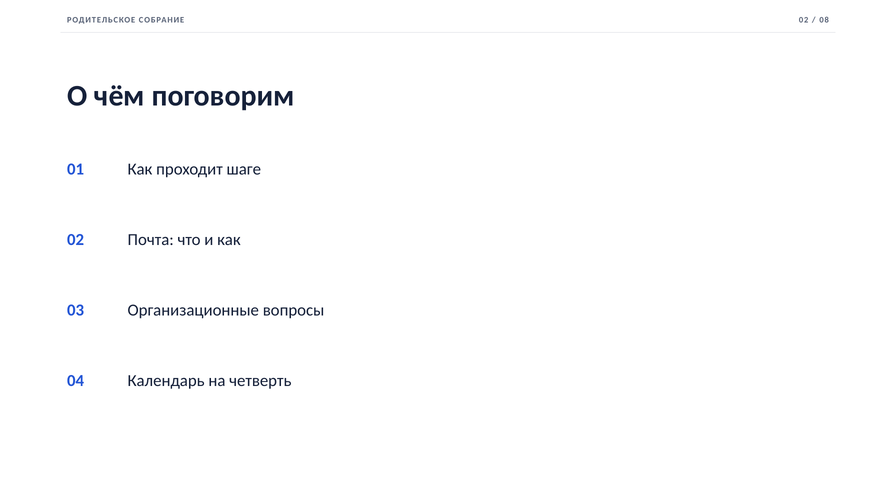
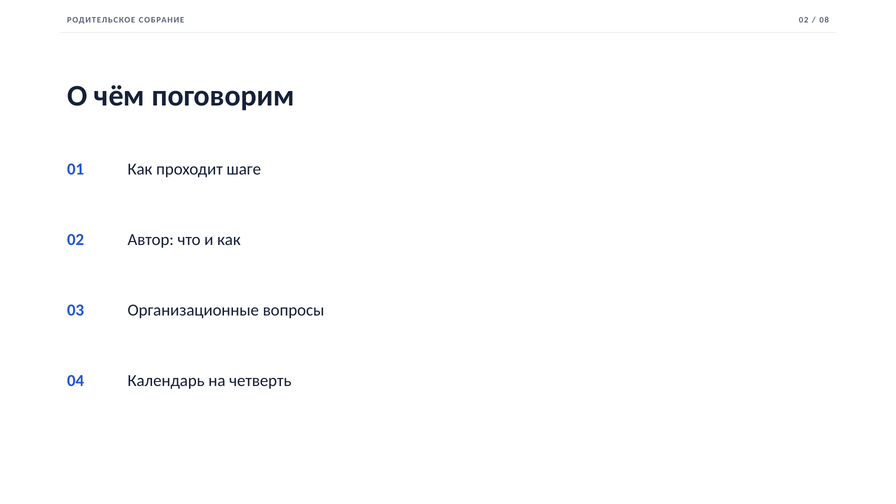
Почта: Почта -> Автор (151, 240)
